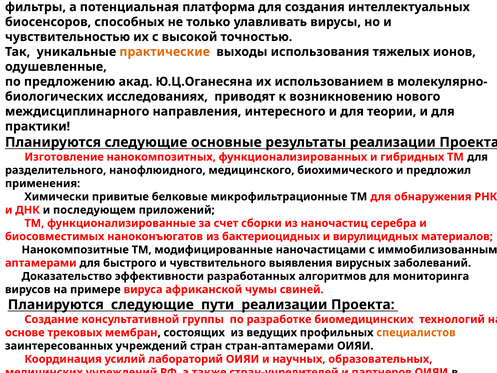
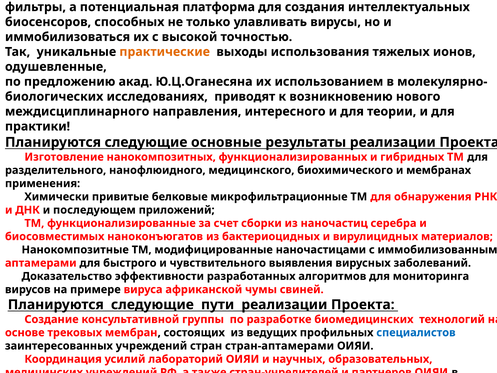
чувствительностью: чувствительностью -> иммобилизоваться (68, 37)
предложил: предложил -> мембранах (439, 170)
специалистов colour: orange -> blue (416, 332)
